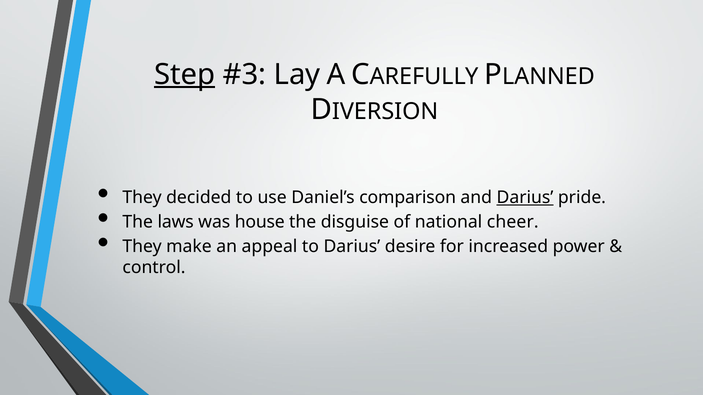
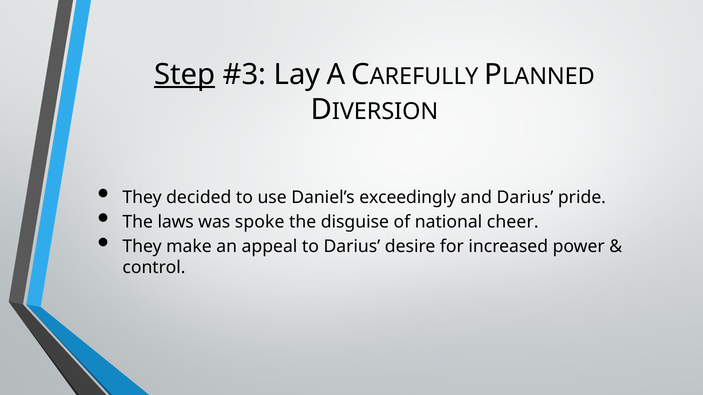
comparison: comparison -> exceedingly (408, 198)
Darius underline: present -> none (525, 198)
house: house -> spoke (260, 222)
